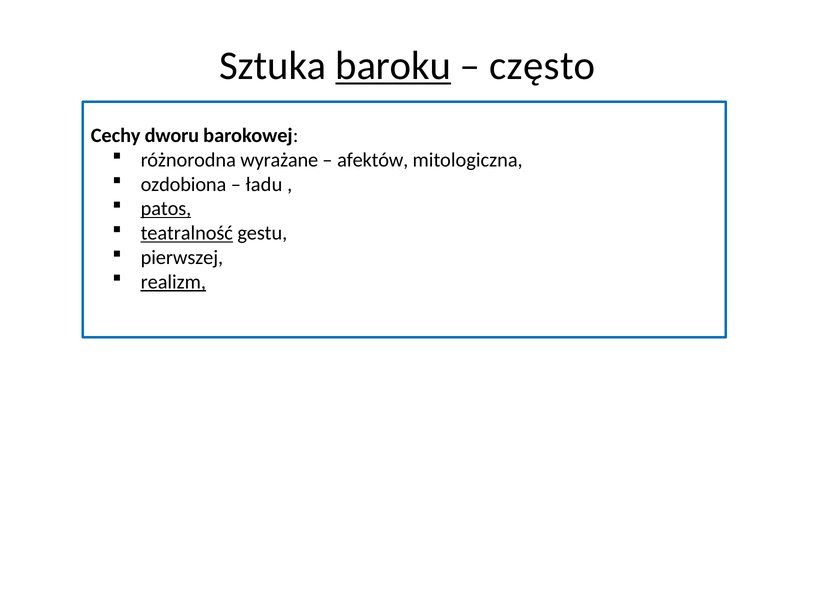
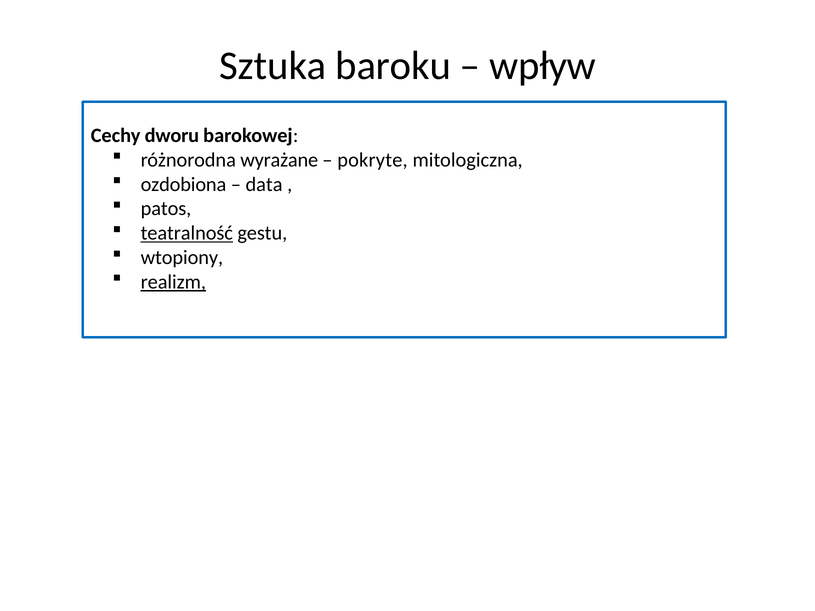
baroku underline: present -> none (393, 66)
często: często -> wpływ (543, 66)
afektów: afektów -> pokryte (372, 160)
ładu: ładu -> data (264, 184)
patos underline: present -> none (166, 209)
pierwszej: pierwszej -> wtopiony (182, 258)
